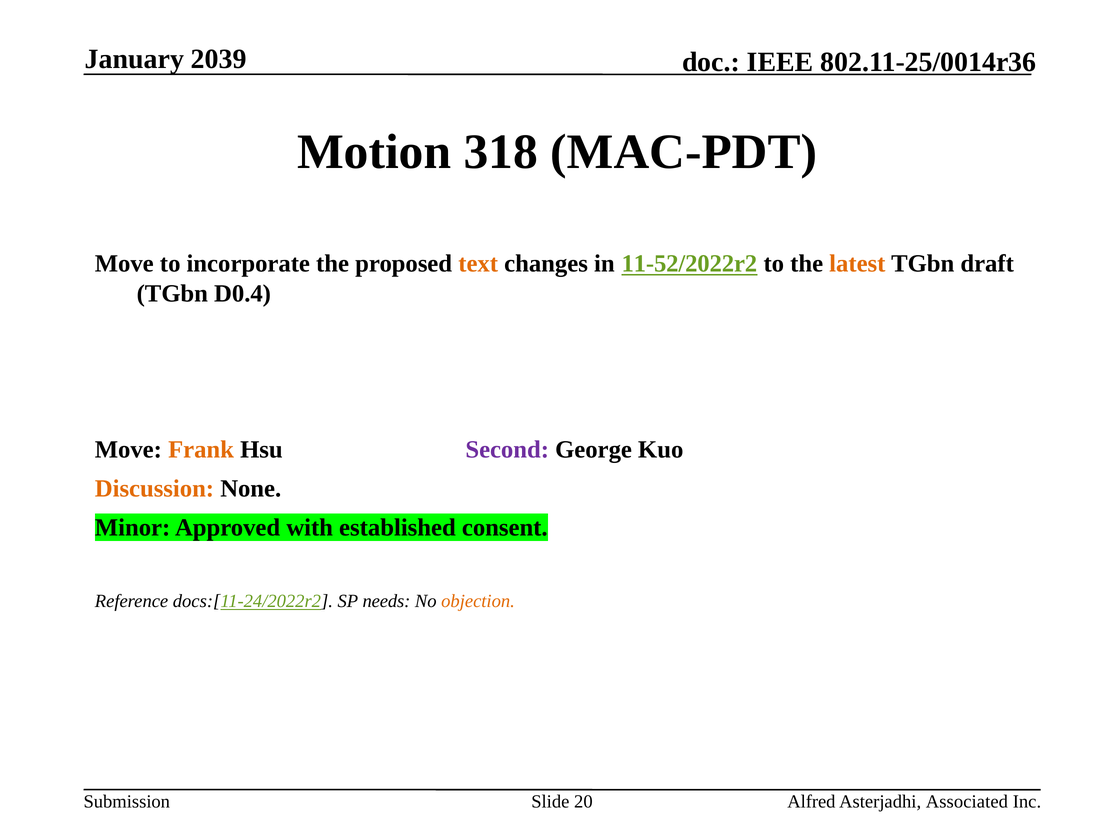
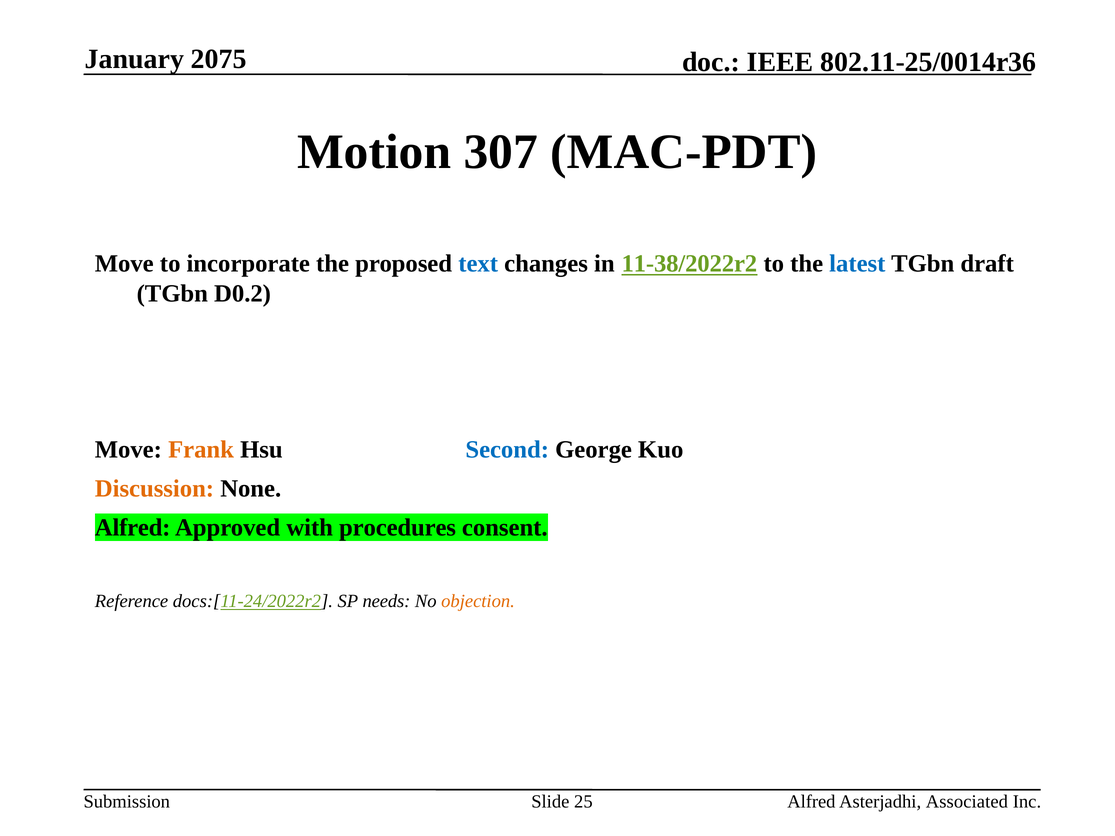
2039: 2039 -> 2075 (219, 59)
318: 318 -> 307 (501, 152)
text colour: orange -> blue (478, 264)
11-52/2022r2: 11-52/2022r2 -> 11-38/2022r2 (689, 264)
latest colour: orange -> blue (857, 264)
D0.4: D0.4 -> D0.2 (243, 293)
Second colour: purple -> blue (507, 450)
Minor: Minor -> Alfred (133, 528)
established: established -> procedures (398, 528)
20: 20 -> 25 (583, 802)
